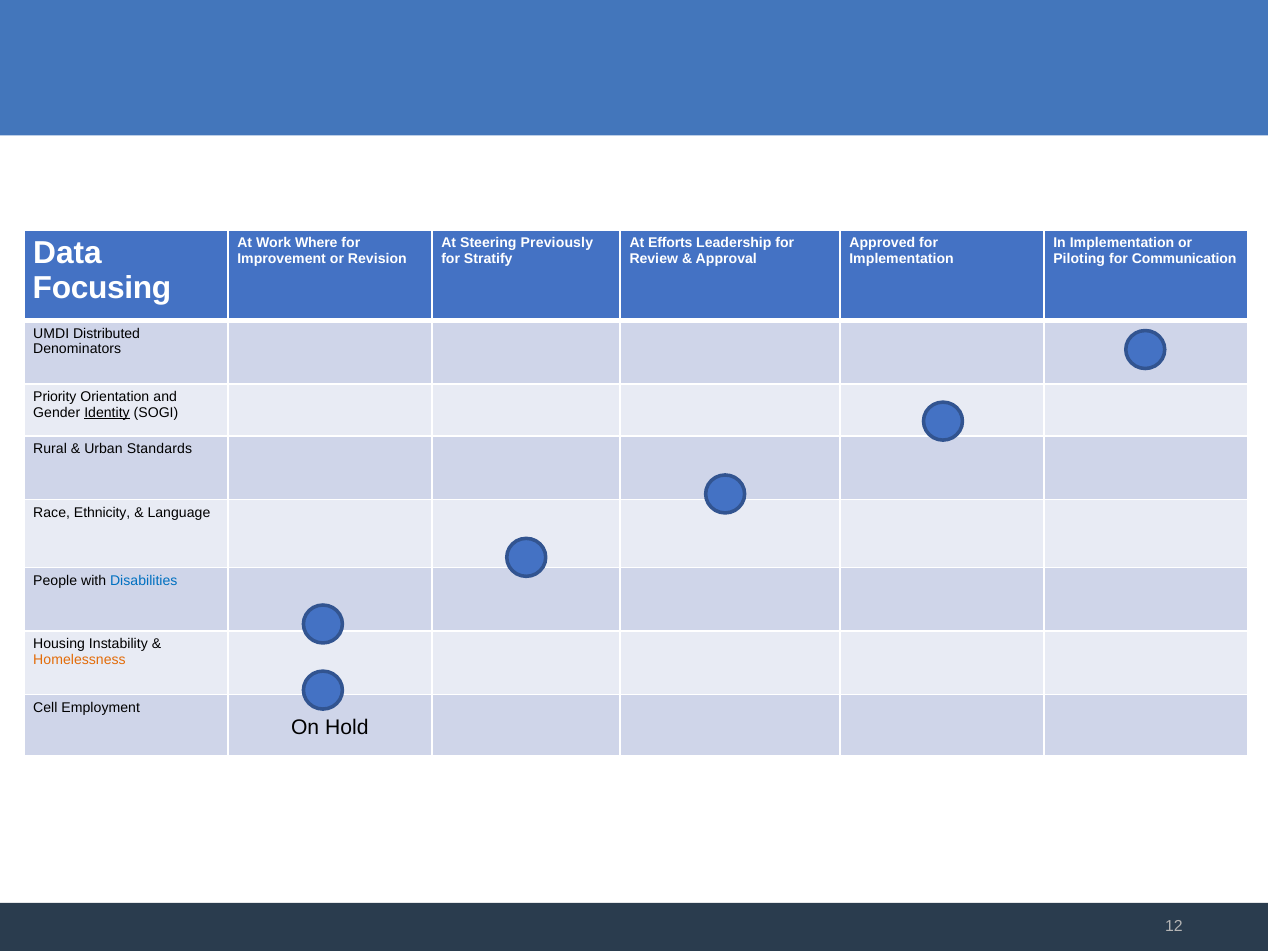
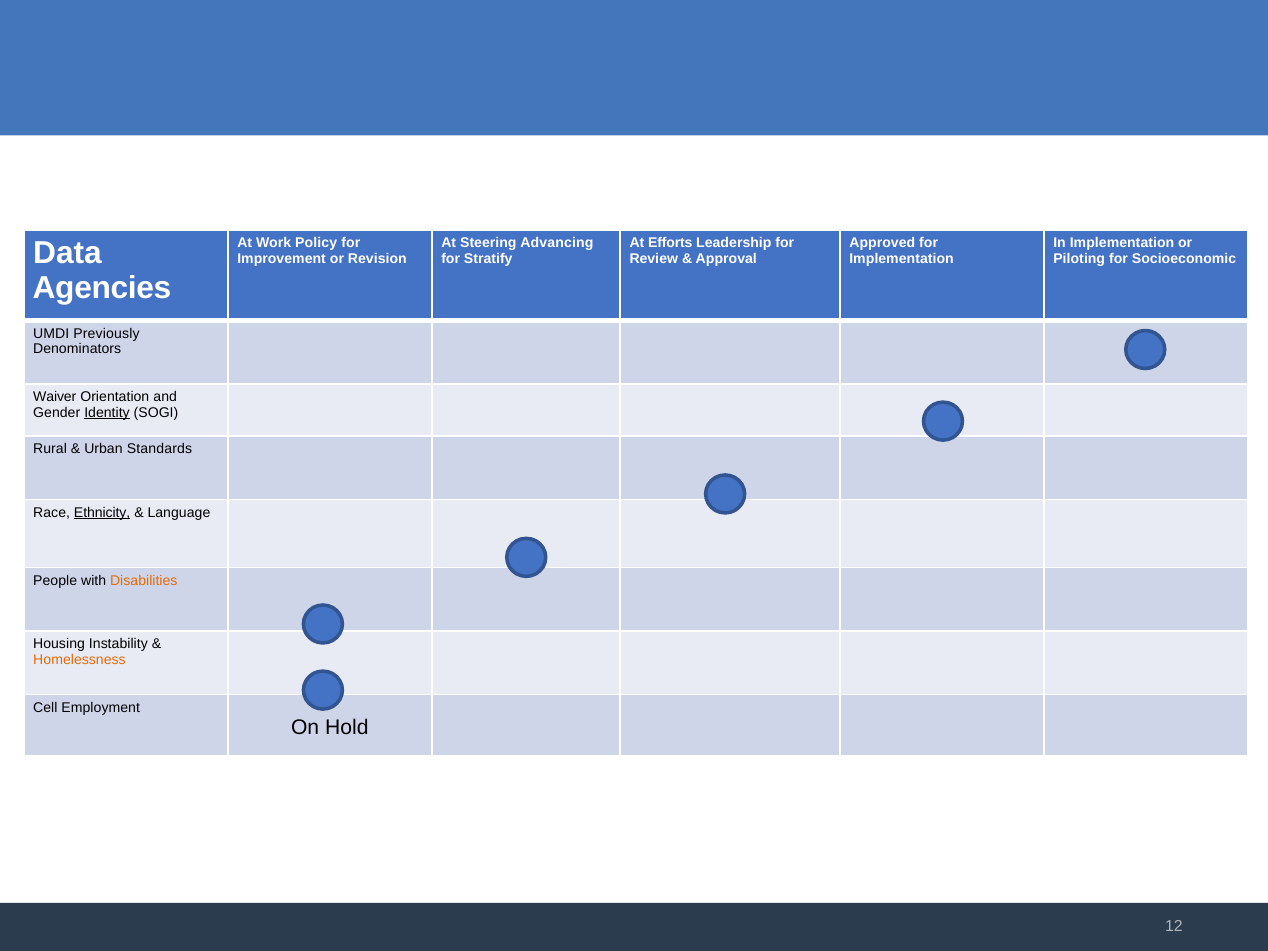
Where: Where -> Policy (316, 243)
Previously: Previously -> Advancing (557, 243)
Communication: Communication -> Socioeconomic (1184, 259)
Focusing: Focusing -> Agencies (102, 288)
Distributed: Distributed -> Previously (106, 333)
Priority: Priority -> Waiver (55, 397)
Ethnicity underline: none -> present (102, 512)
Disabilities colour: blue -> orange (144, 581)
